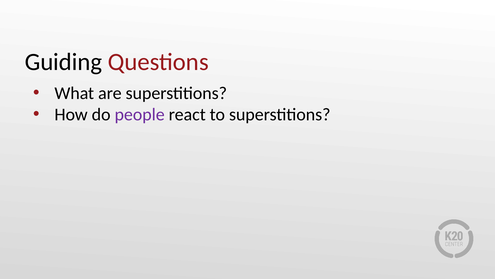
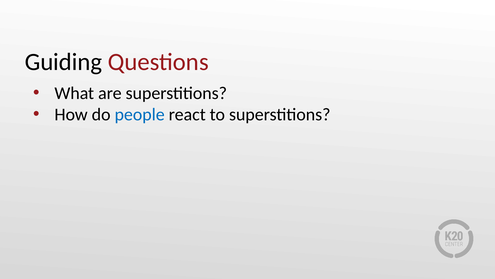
people colour: purple -> blue (140, 114)
